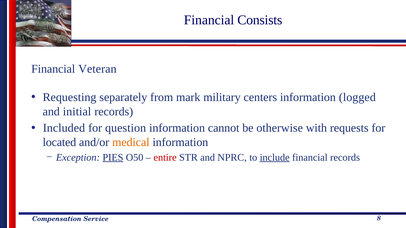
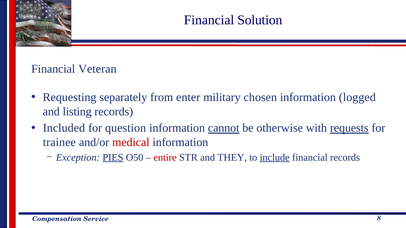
Consists: Consists -> Solution (260, 20)
mark: mark -> enter (188, 97)
centers: centers -> chosen (260, 97)
initial: initial -> listing (77, 112)
cannot underline: none -> present (224, 128)
requests underline: none -> present (349, 128)
located: located -> trainee (59, 143)
medical colour: orange -> red (131, 143)
NPRC: NPRC -> THEY (232, 158)
